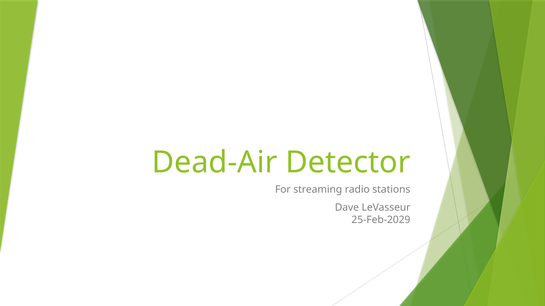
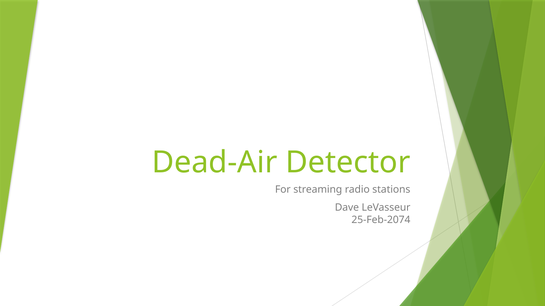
25-Feb-2029: 25-Feb-2029 -> 25-Feb-2074 (381, 220)
